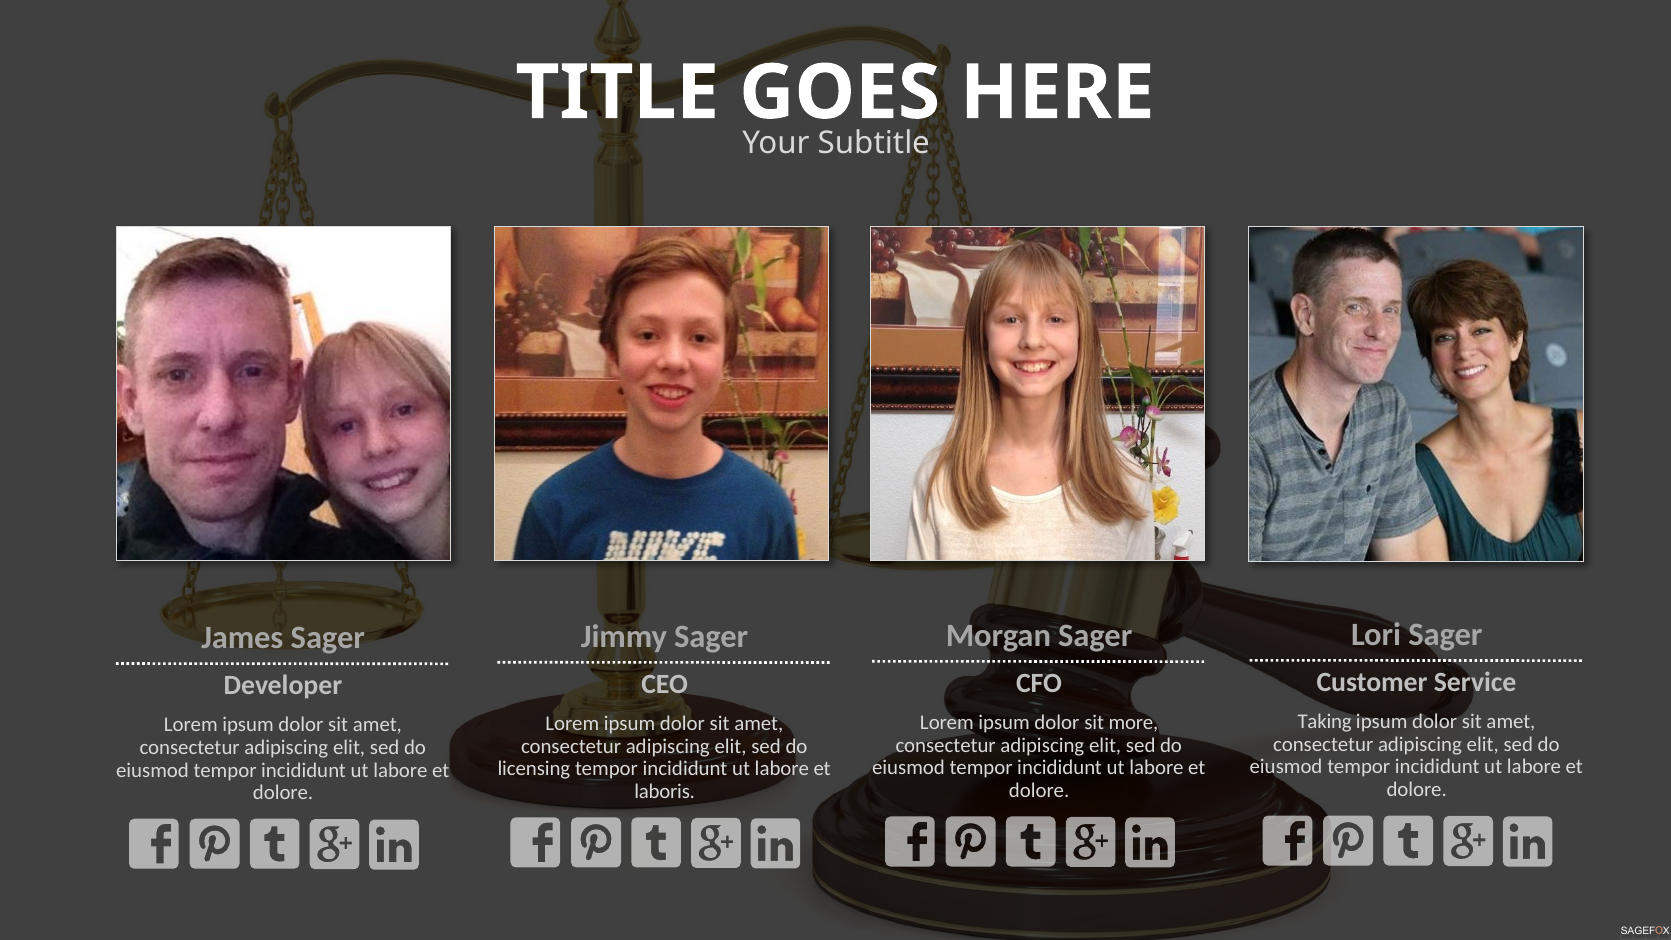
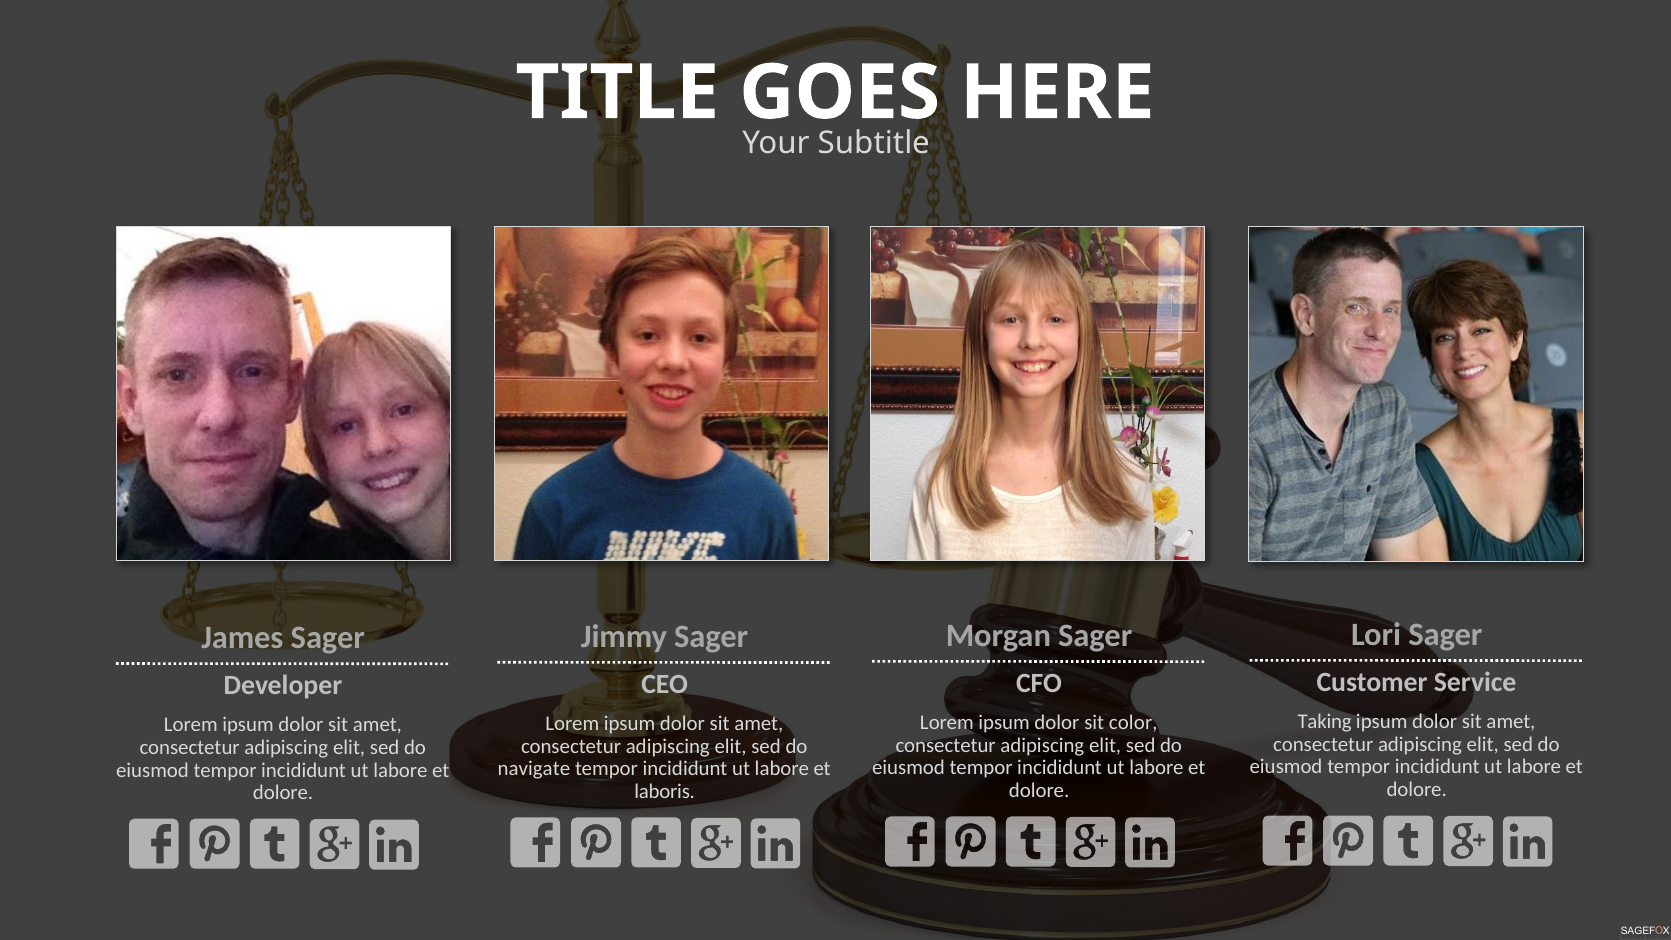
more: more -> color (1133, 723)
licensing: licensing -> navigate (534, 769)
